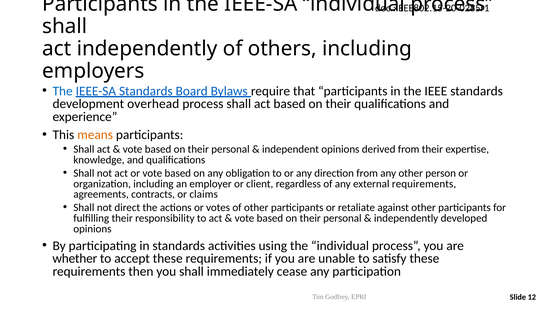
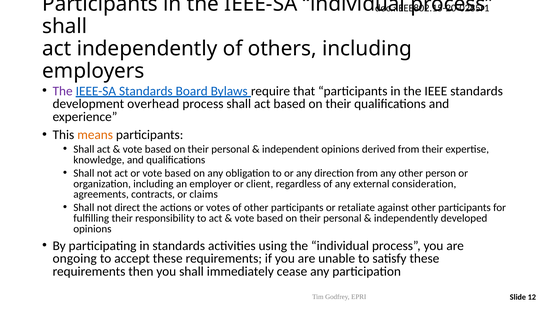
The colour: blue -> purple (63, 91)
external requirements: requirements -> consideration (424, 184)
whether: whether -> ongoing (75, 259)
